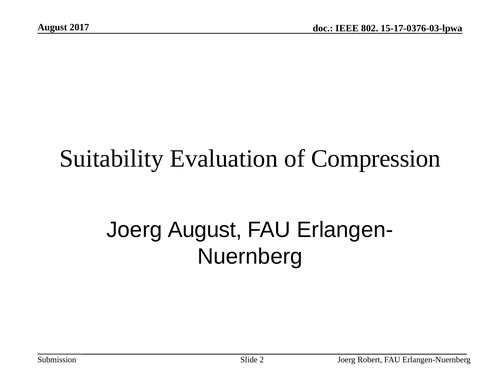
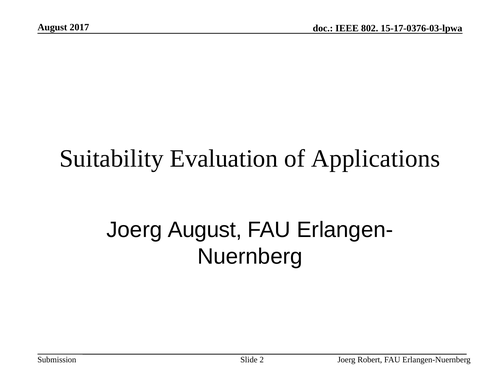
Compression: Compression -> Applications (376, 158)
